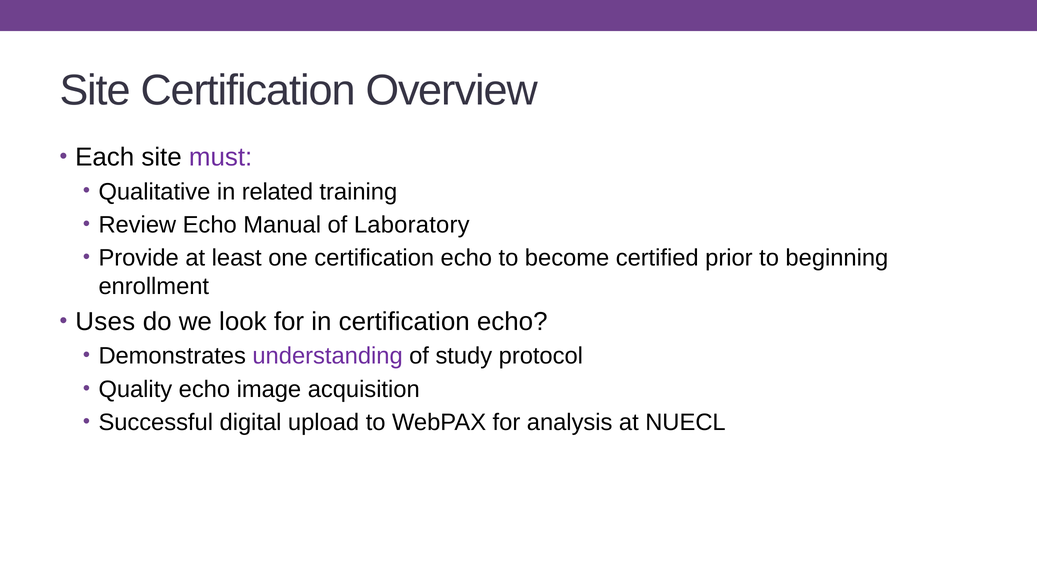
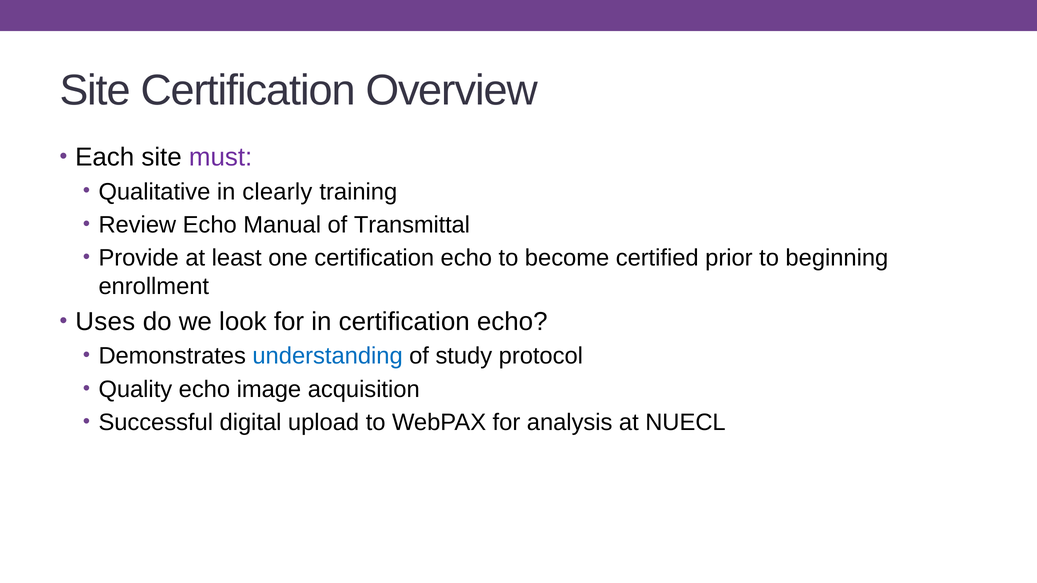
related: related -> clearly (277, 192)
Laboratory: Laboratory -> Transmittal (412, 225)
understanding colour: purple -> blue (328, 356)
